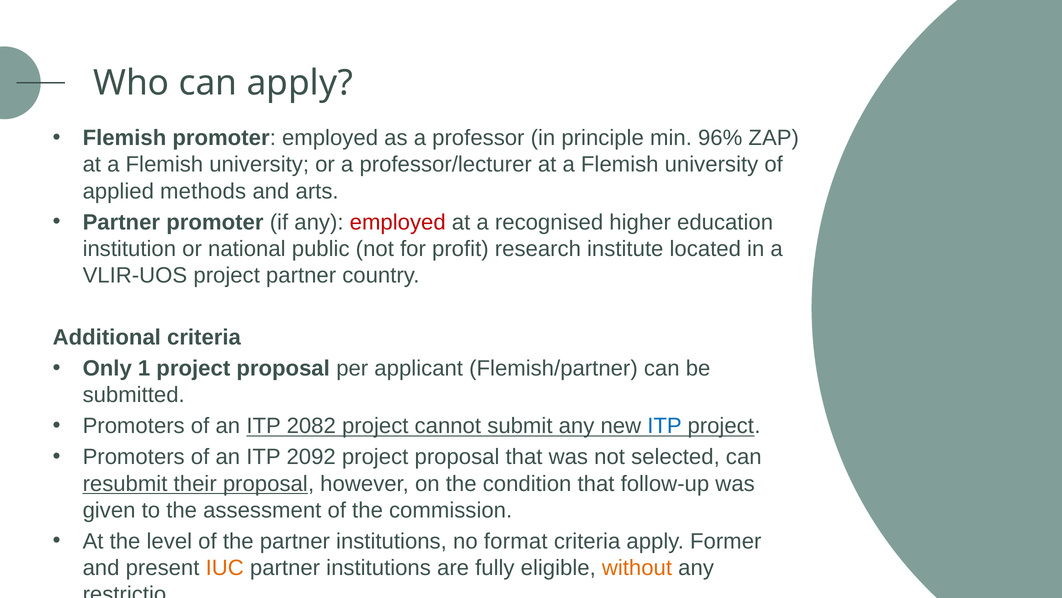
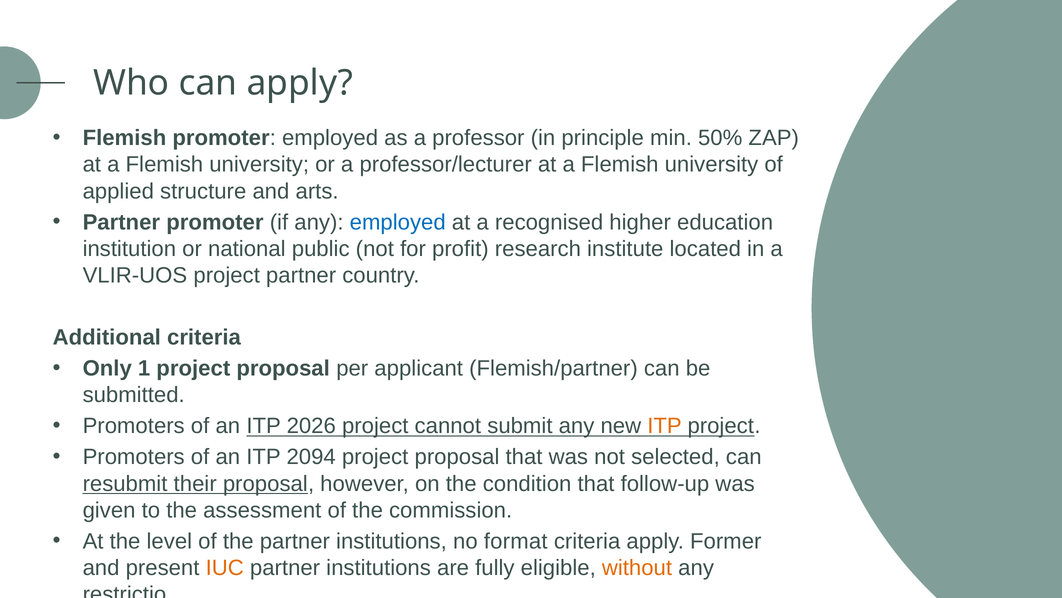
96%: 96% -> 50% (720, 138)
methods: methods -> structure (203, 191)
employed colour: red -> blue (398, 222)
2082: 2082 -> 2026 (311, 426)
ITP colour: blue -> orange (665, 426)
2092: 2092 -> 2094 (311, 457)
